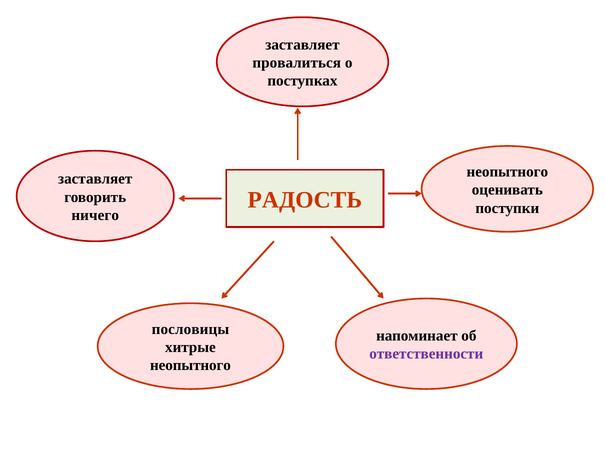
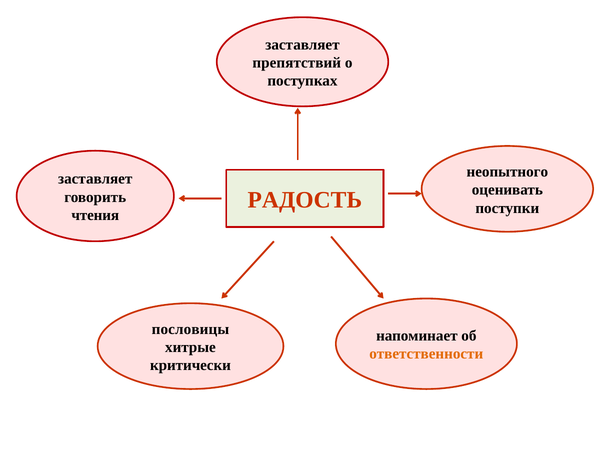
провалиться: провалиться -> препятствий (297, 63)
ничего: ничего -> чтения (95, 215)
ответственности colour: purple -> orange (426, 354)
неопытного: неопытного -> критически (190, 365)
